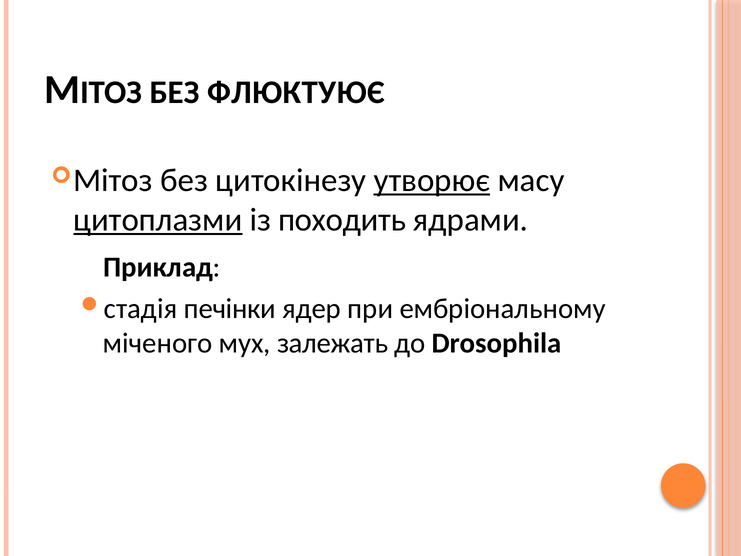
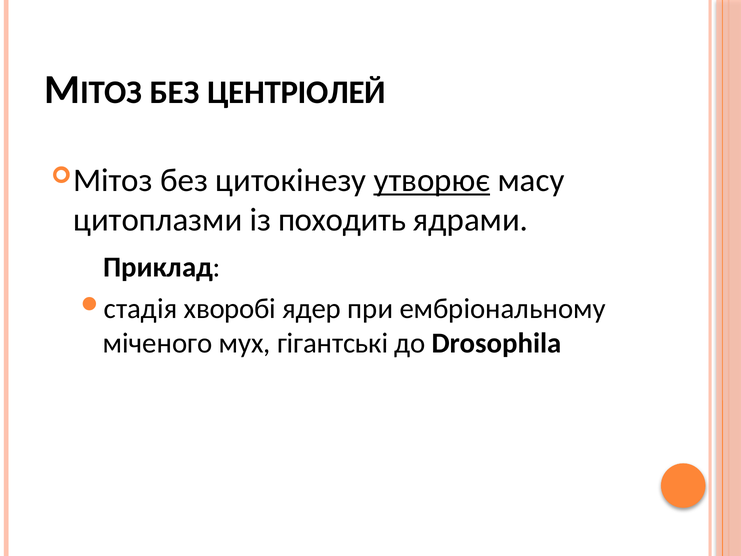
ФЛЮКТУЮЄ: ФЛЮКТУЮЄ -> ЦЕНТРІОЛЕЙ (296, 92)
цитоплазми underline: present -> none (158, 220)
печінки: печінки -> хворобі (230, 308)
залежать: залежать -> гігантські (333, 343)
